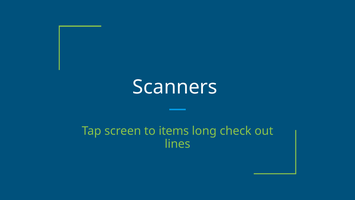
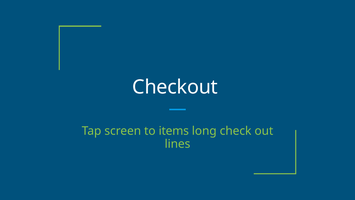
Scanners: Scanners -> Checkout (175, 87)
